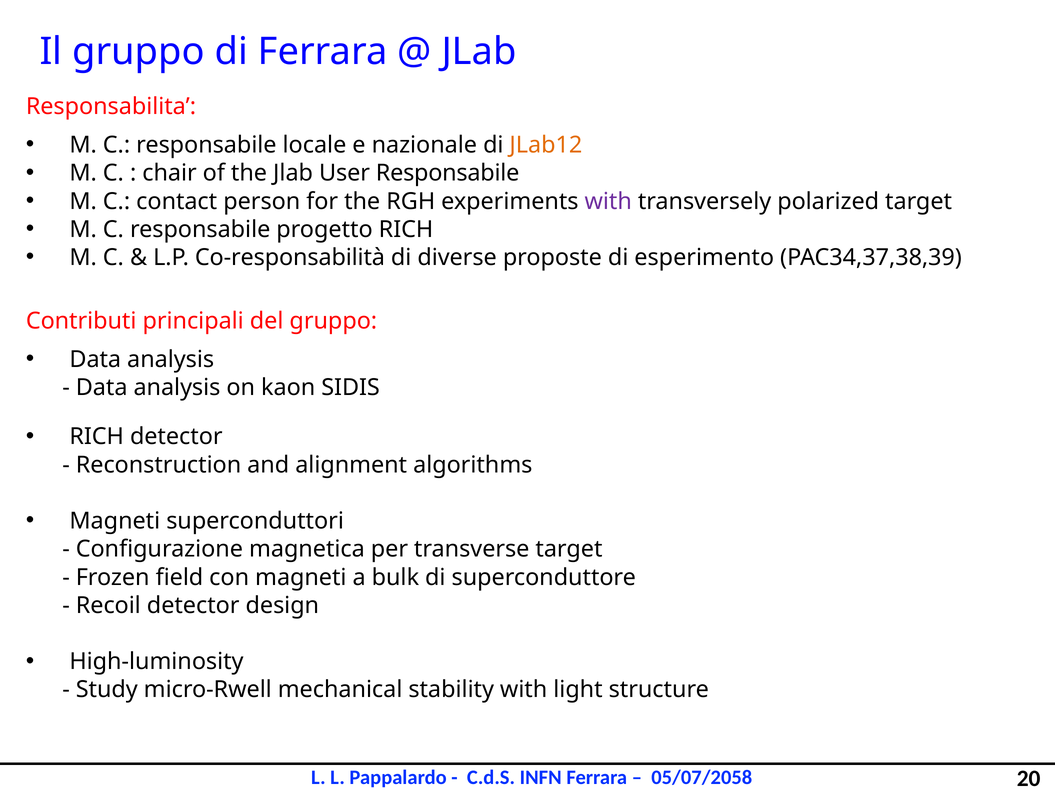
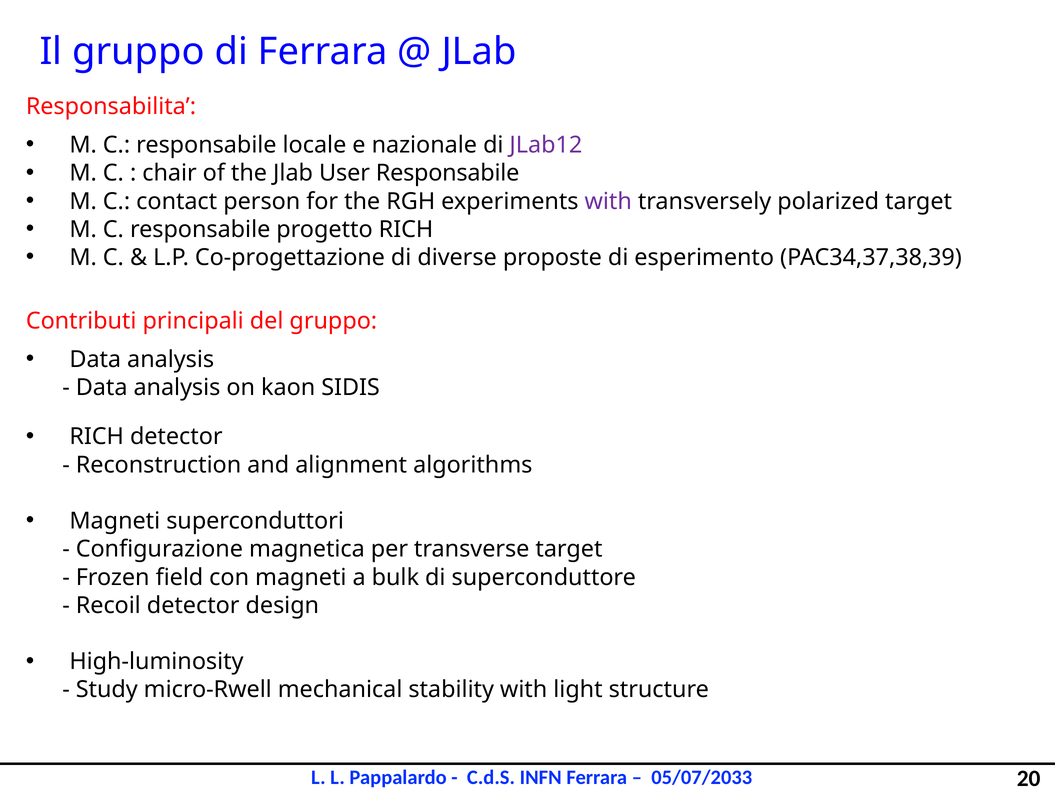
JLab12 colour: orange -> purple (546, 145)
Co-responsabilità: Co-responsabilità -> Co-progettazione (290, 258)
05/07/2058: 05/07/2058 -> 05/07/2033 (702, 778)
